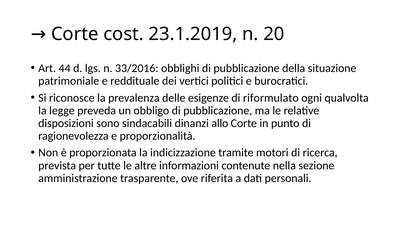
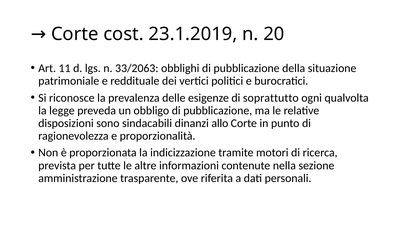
44: 44 -> 11 (65, 68)
33/2016: 33/2016 -> 33/2063 (137, 68)
riformulato: riformulato -> soprattutto (271, 98)
